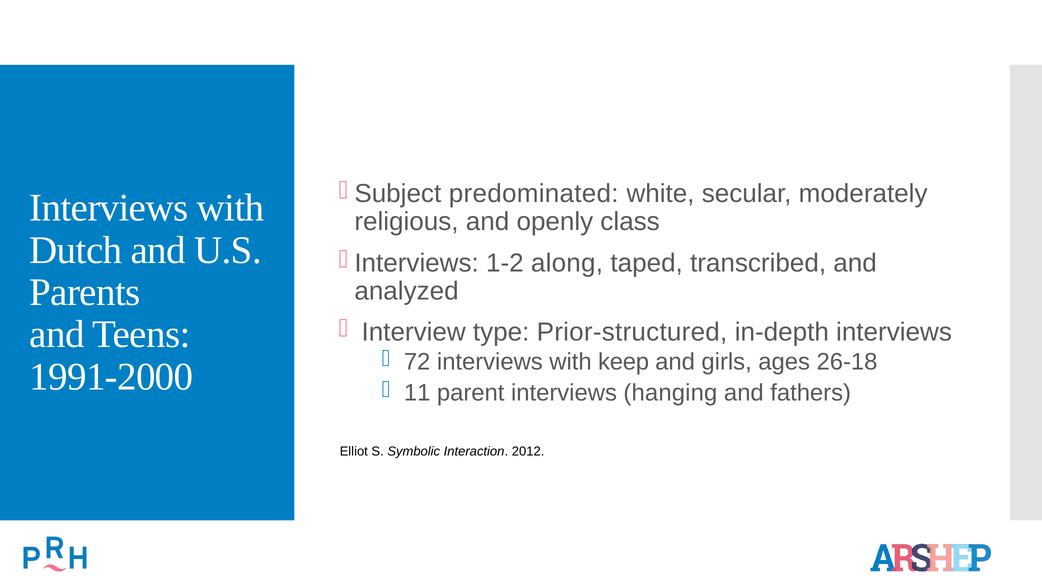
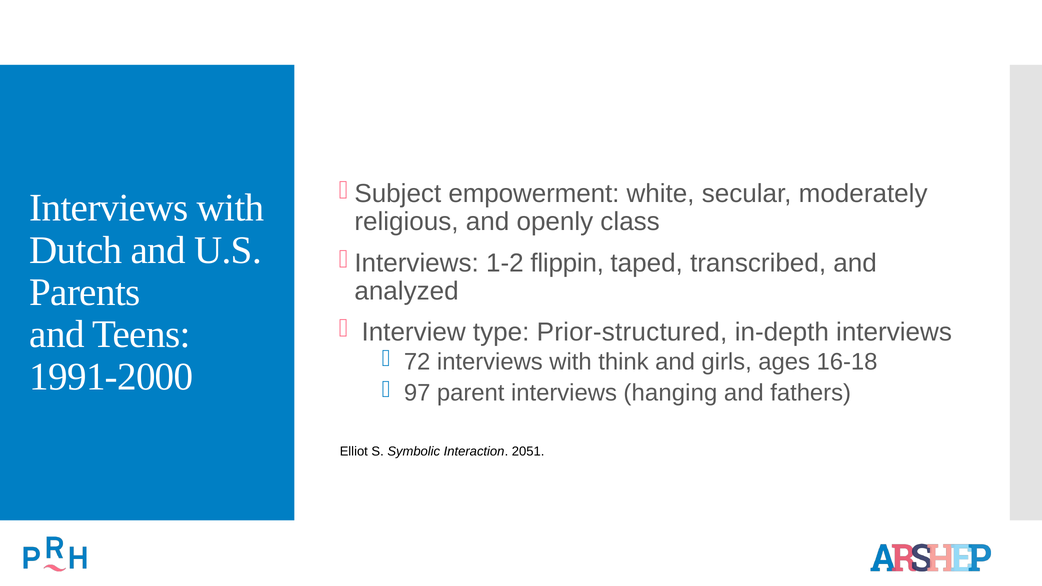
predominated: predominated -> empowerment (534, 194)
along: along -> flippin (567, 263)
keep: keep -> think (623, 362)
26-18: 26-18 -> 16-18 (847, 362)
11: 11 -> 97 (417, 393)
2012: 2012 -> 2051 (528, 451)
